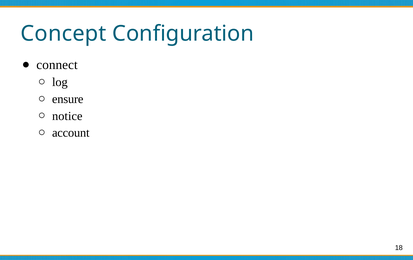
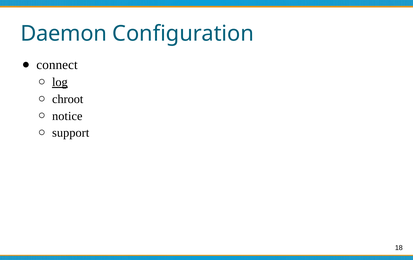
Concept: Concept -> Daemon (64, 34)
log underline: none -> present (60, 82)
ensure: ensure -> chroot (68, 99)
account: account -> support (71, 133)
